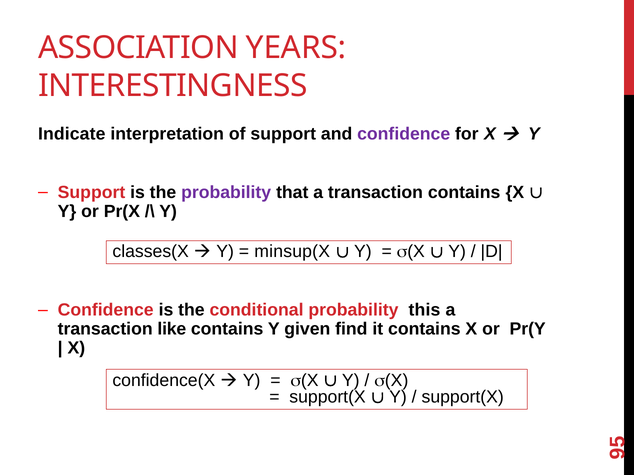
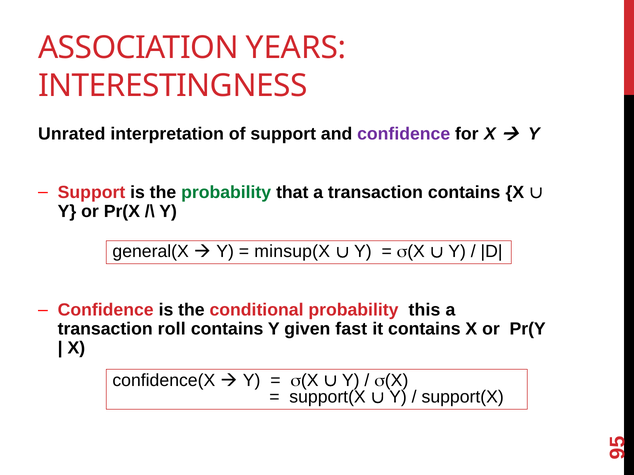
Indicate: Indicate -> Unrated (72, 134)
probability colour: purple -> green (226, 192)
classes(X: classes(X -> general(X (151, 252)
like: like -> roll (172, 329)
find: find -> fast (351, 329)
